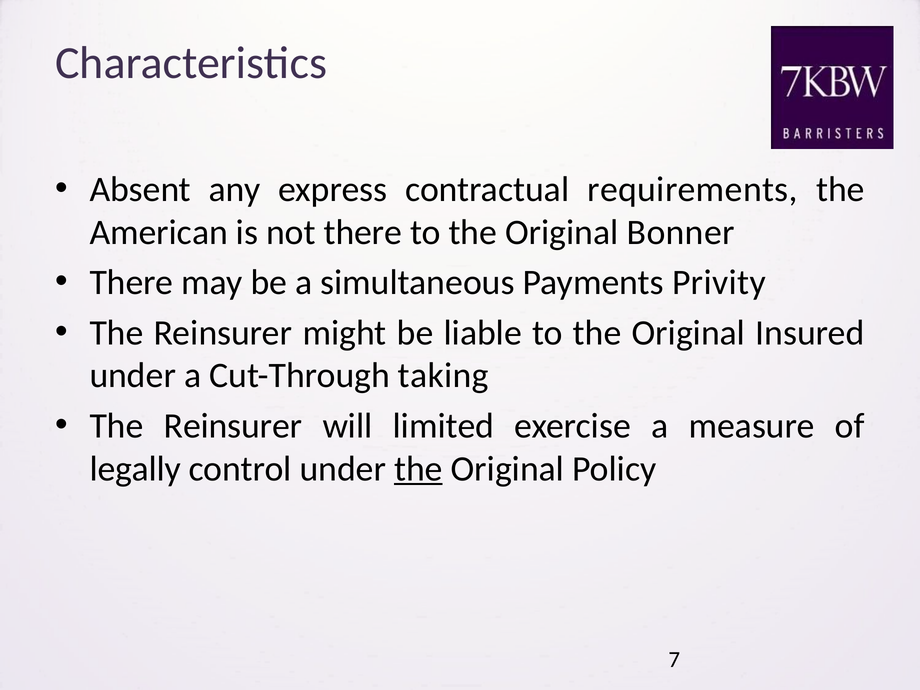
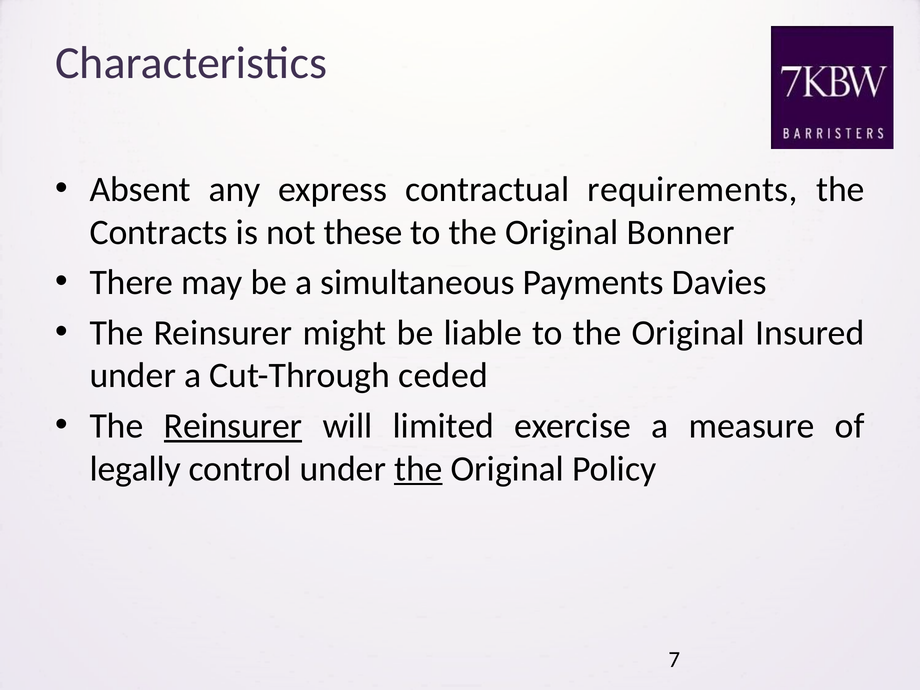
American: American -> Contracts (159, 232)
not there: there -> these (363, 232)
Privity: Privity -> Davies (719, 283)
taking: taking -> ceded (443, 376)
Reinsurer underline: none -> present (233, 426)
